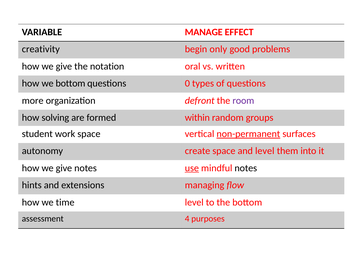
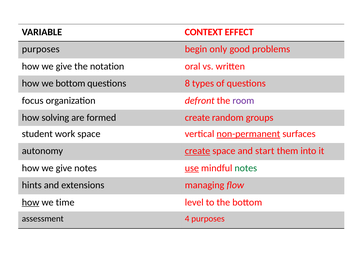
MANAGE: MANAGE -> CONTEXT (204, 32)
creativity: creativity -> purposes (41, 49)
0: 0 -> 8 (187, 84)
more: more -> focus (33, 101)
formed within: within -> create (197, 118)
create underline: none -> present (198, 151)
and level: level -> start (265, 151)
notes colour: black -> green (246, 169)
how underline: none -> present (31, 203)
